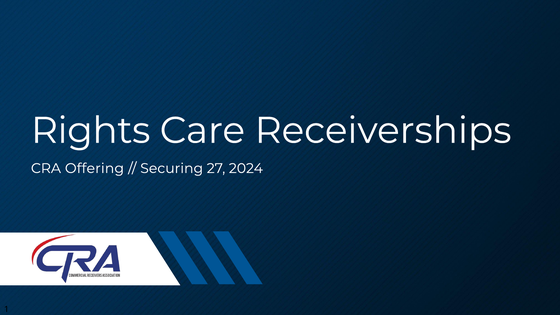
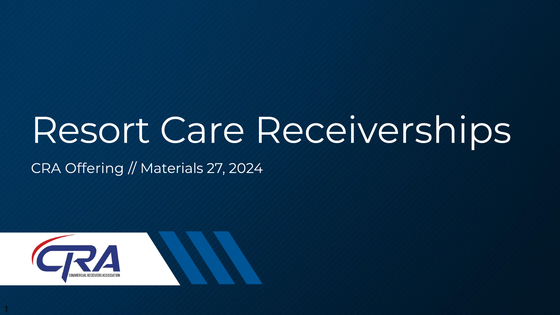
Rights: Rights -> Resort (91, 131)
Securing: Securing -> Materials (172, 168)
